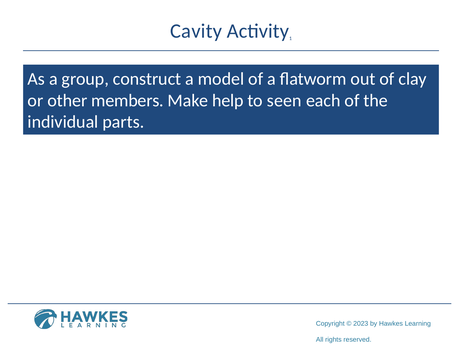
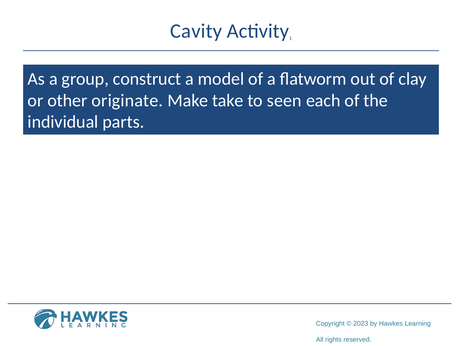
members: members -> originate (127, 101)
help: help -> take (228, 101)
